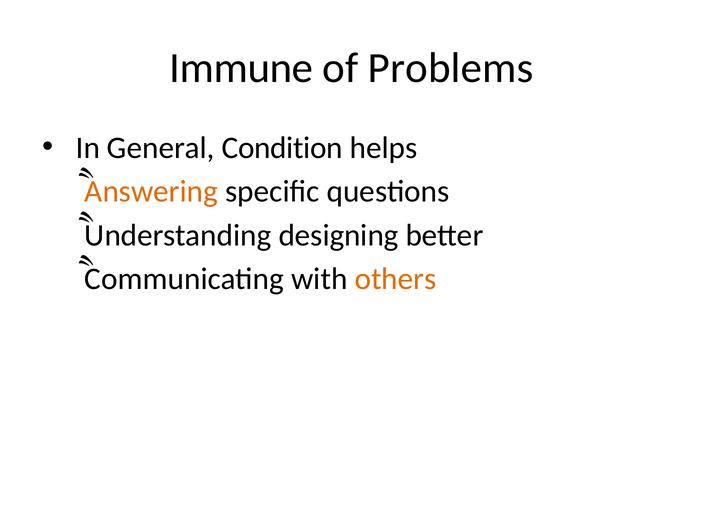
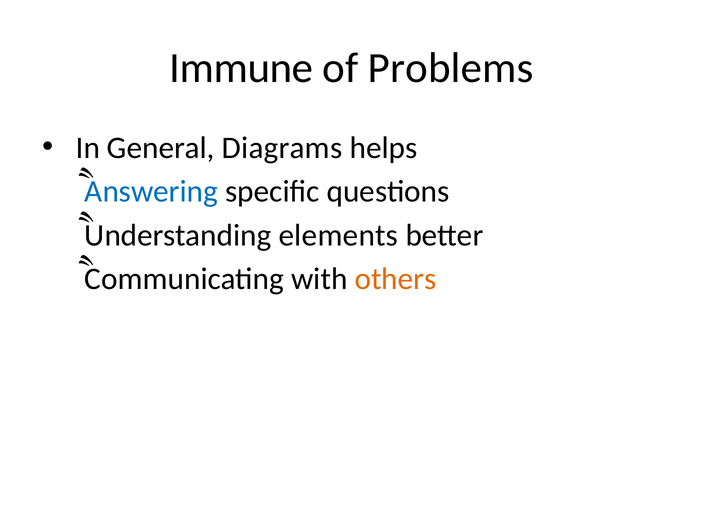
Condition: Condition -> Diagrams (282, 148)
Answering colour: orange -> blue (151, 192)
designing: designing -> elements (338, 235)
